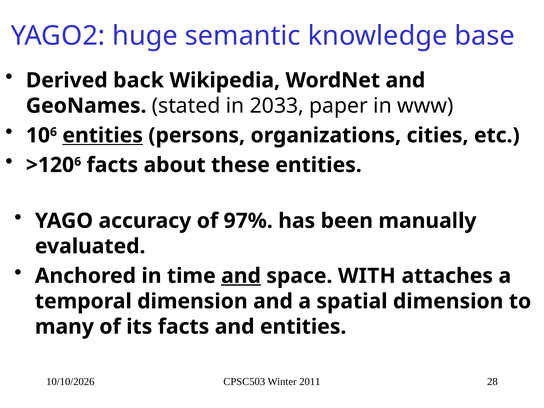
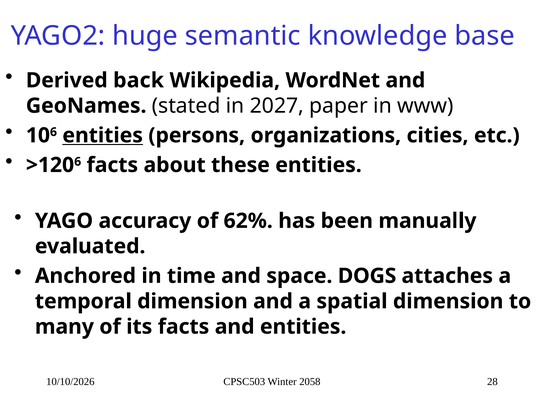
2033: 2033 -> 2027 (277, 106)
97%: 97% -> 62% (248, 221)
and underline: present -> none (241, 276)
WITH: WITH -> DOGS (367, 276)
2011: 2011 -> 2058 (310, 382)
